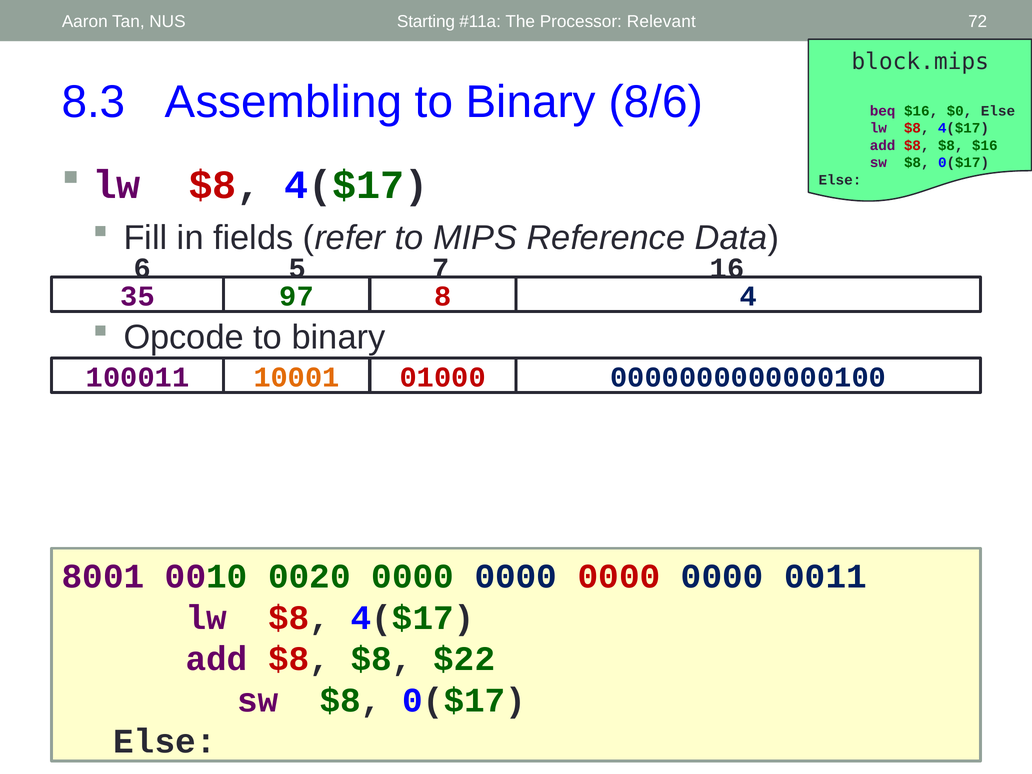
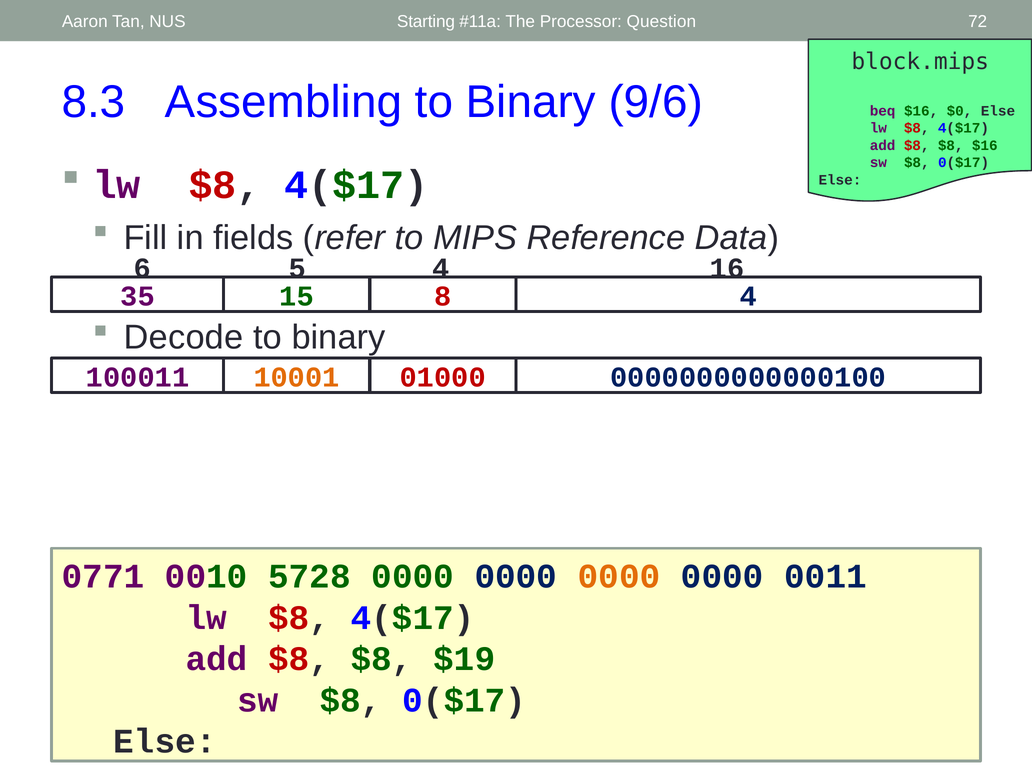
Relevant: Relevant -> Question (661, 22)
8/6: 8/6 -> 9/6 (656, 102)
5 7: 7 -> 4 (441, 268)
97: 97 -> 15 (297, 296)
Opcode: Opcode -> Decode (184, 338)
8001: 8001 -> 0771 (103, 576)
0020: 0020 -> 5728 (309, 576)
0000 colour: red -> orange (619, 576)
$22: $22 -> $19 (464, 659)
